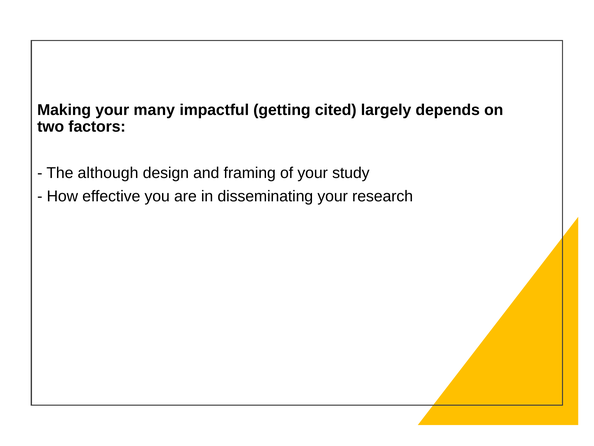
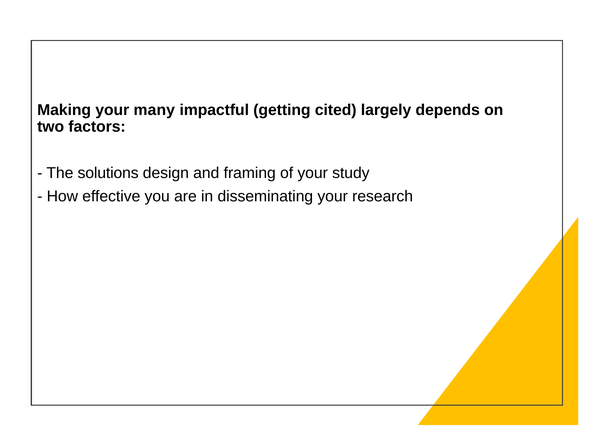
although: although -> solutions (108, 173)
